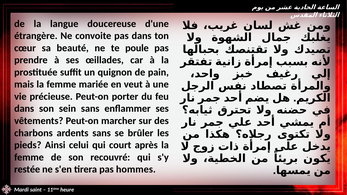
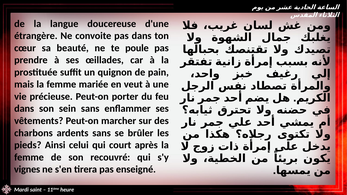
restée: restée -> vignes (27, 170)
hommes: hommes -> enseigné (136, 170)
